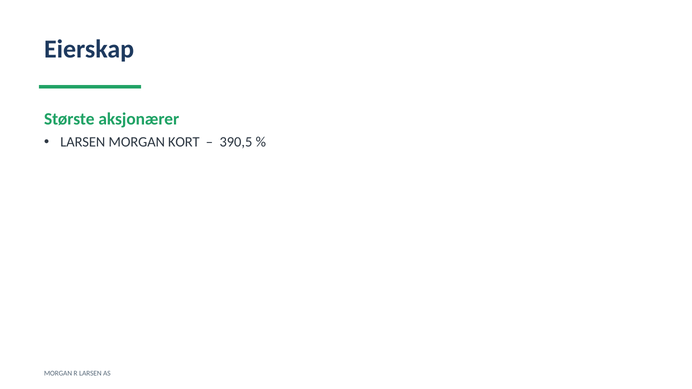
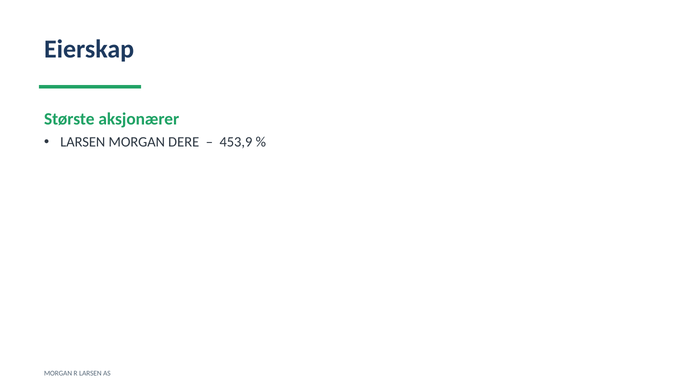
KORT: KORT -> DERE (184, 142)
390,5: 390,5 -> 453,9 (236, 142)
